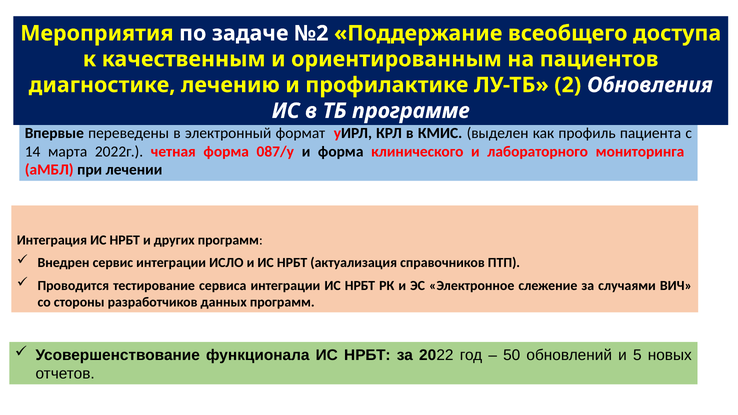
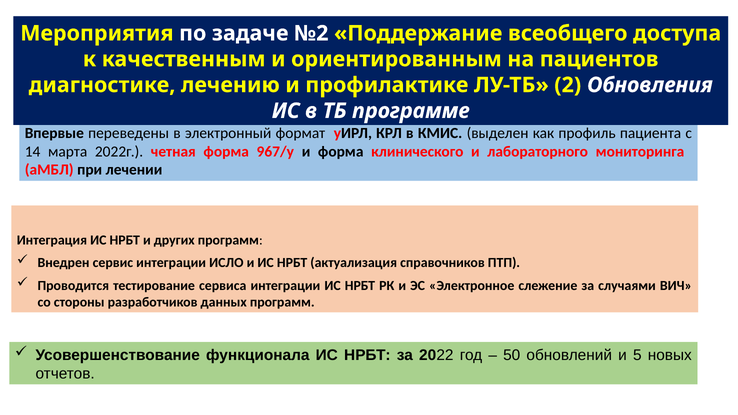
087/у: 087/у -> 967/у (275, 152)
